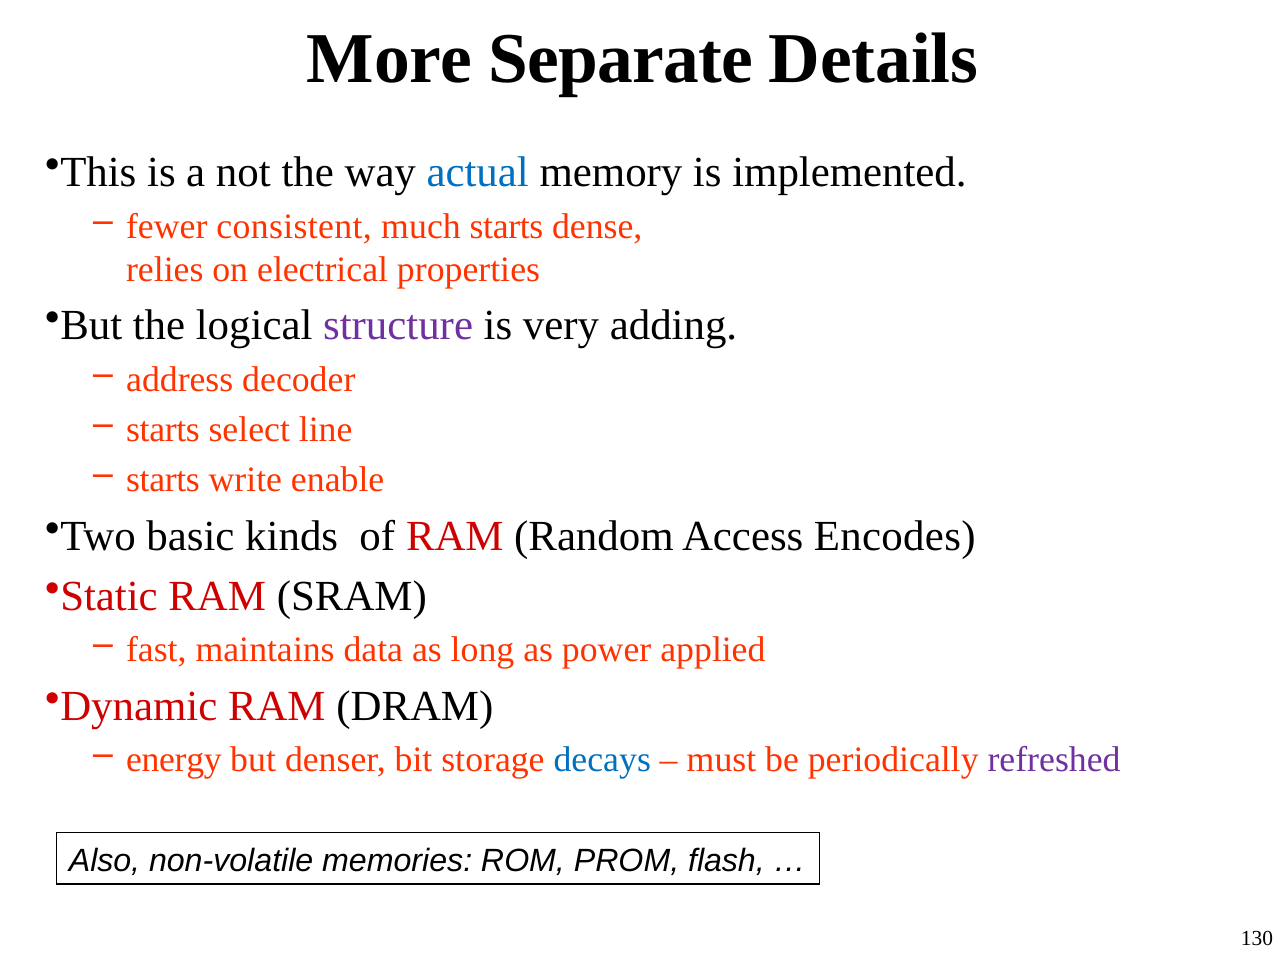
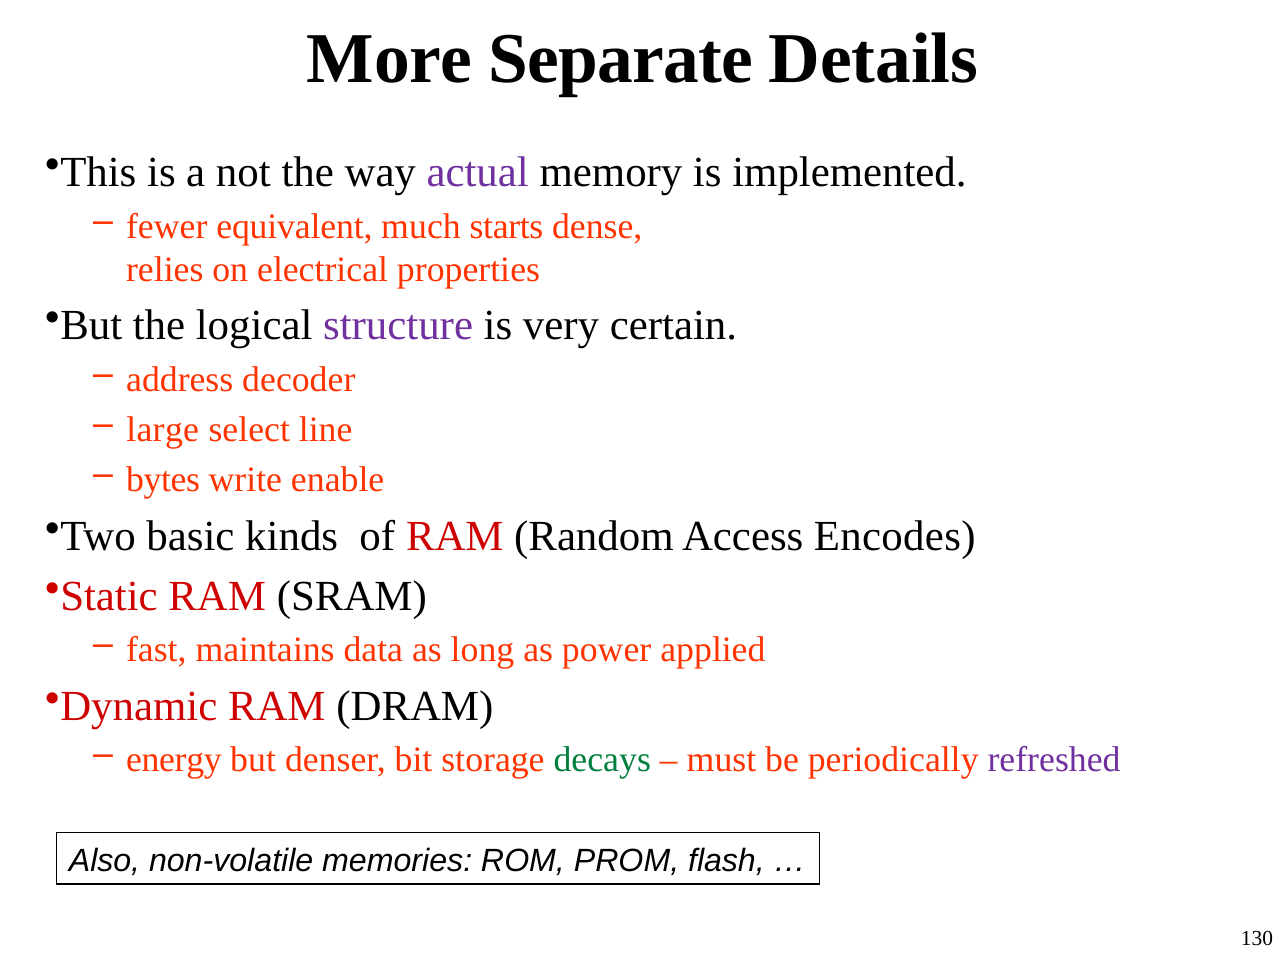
actual colour: blue -> purple (478, 173)
consistent: consistent -> equivalent (294, 227)
adding: adding -> certain (674, 326)
starts: starts -> large (163, 429)
starts: starts -> bytes (163, 479)
decays colour: blue -> green (602, 760)
